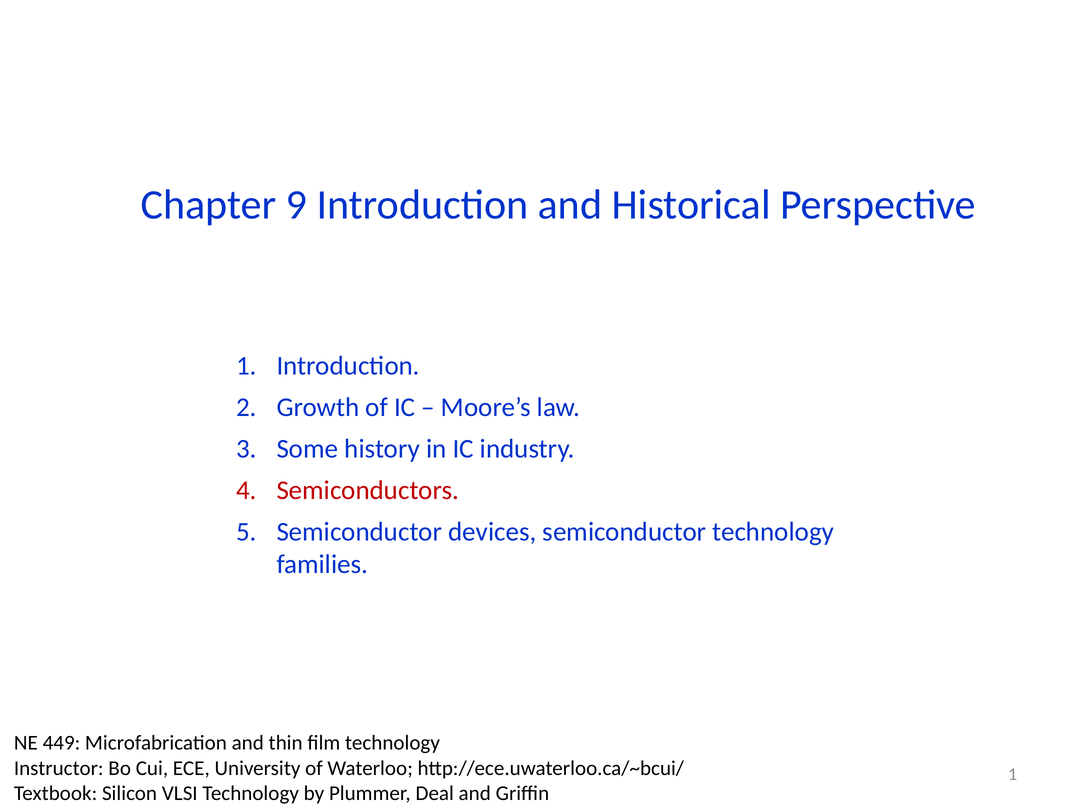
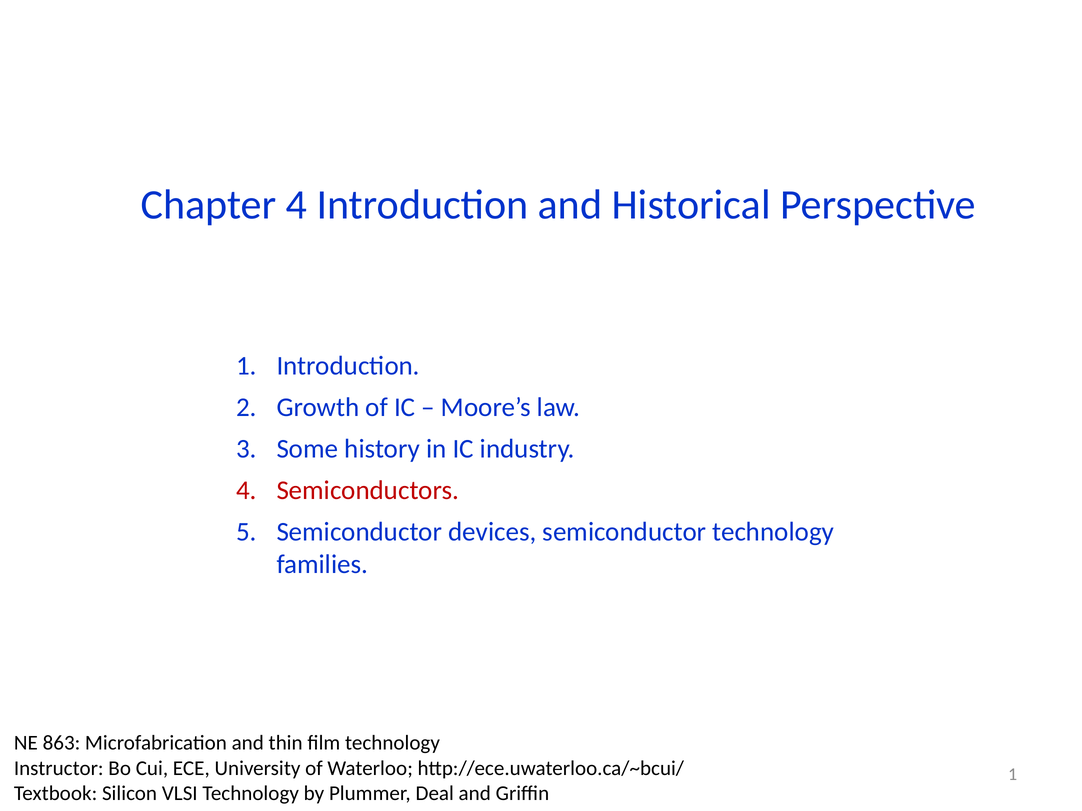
Chapter 9: 9 -> 4 (297, 205)
449: 449 -> 863 (61, 744)
